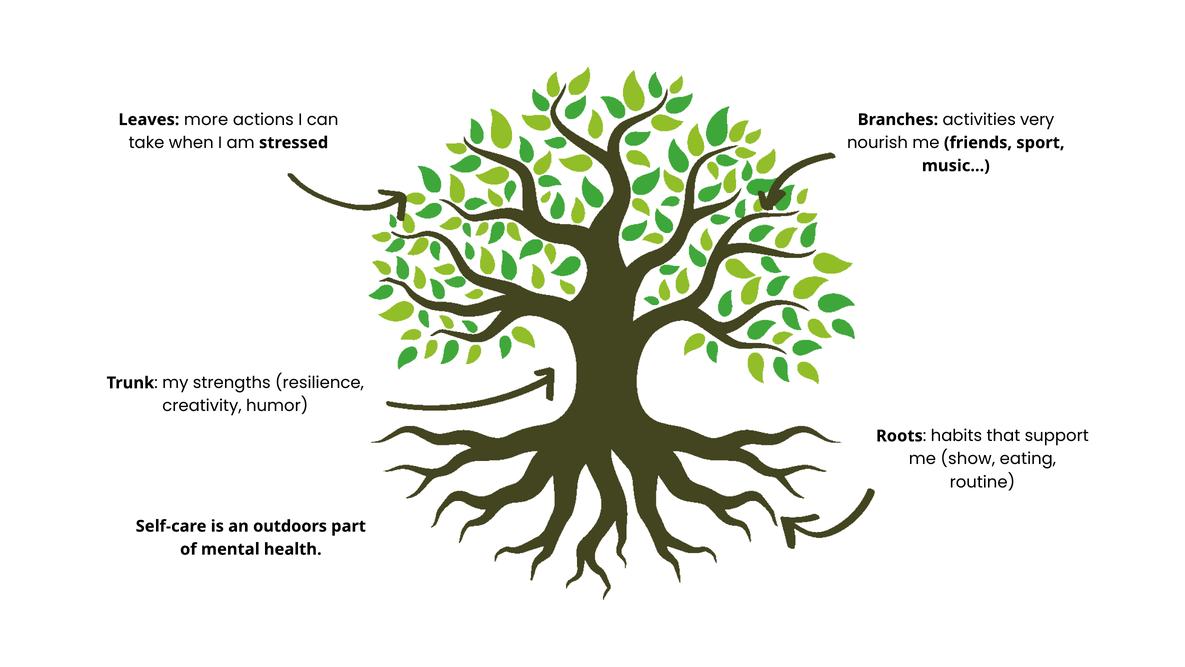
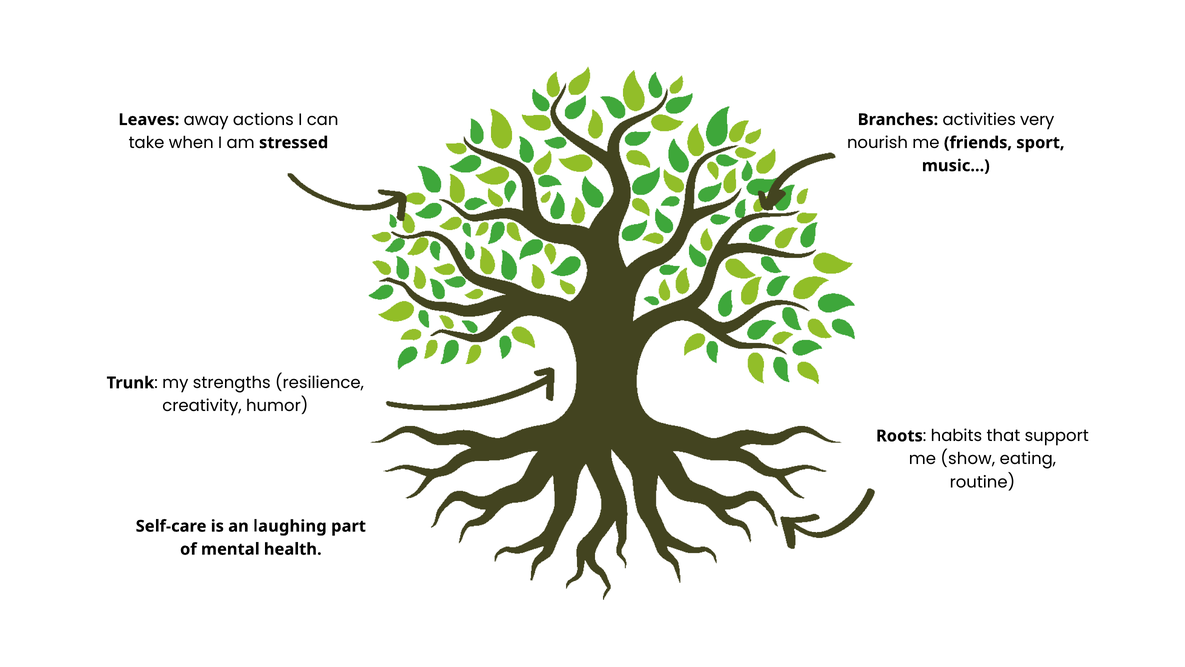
more: more -> away (206, 120)
outdoors: outdoors -> laughing (290, 526)
